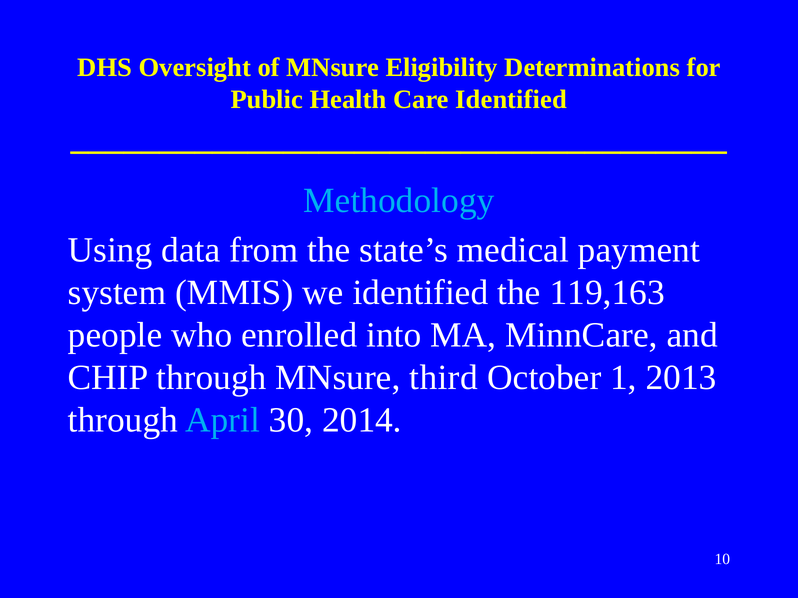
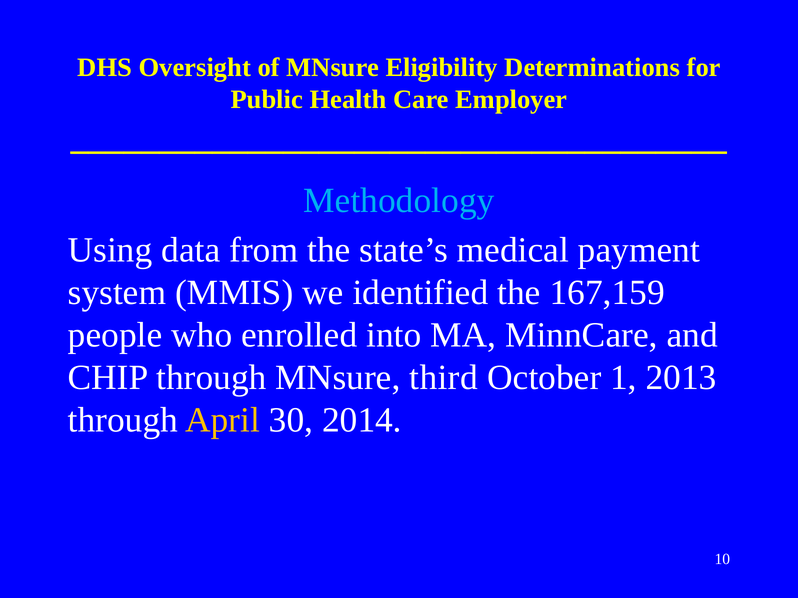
Care Identified: Identified -> Employer (511, 100)
119,163: 119,163 -> 167,159 (607, 293)
April colour: light blue -> yellow (223, 421)
